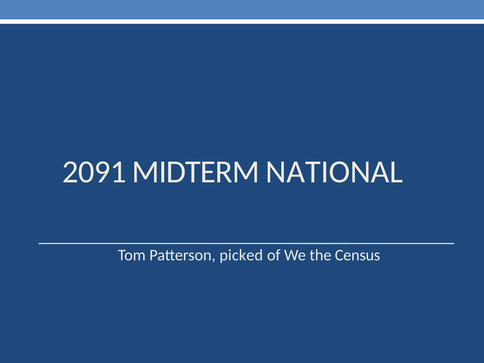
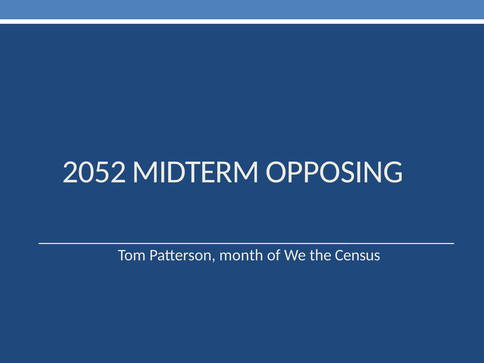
2091: 2091 -> 2052 (94, 172)
NATIONAL: NATIONAL -> OPPOSING (335, 172)
picked: picked -> month (241, 255)
